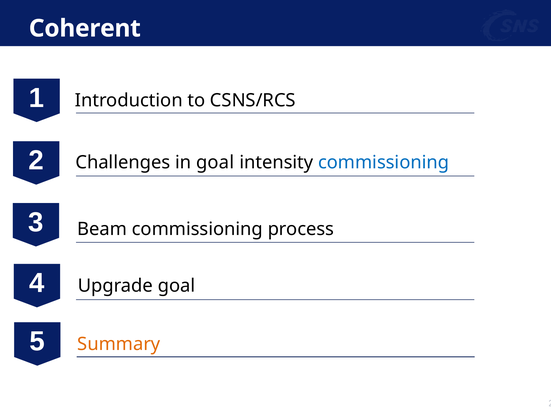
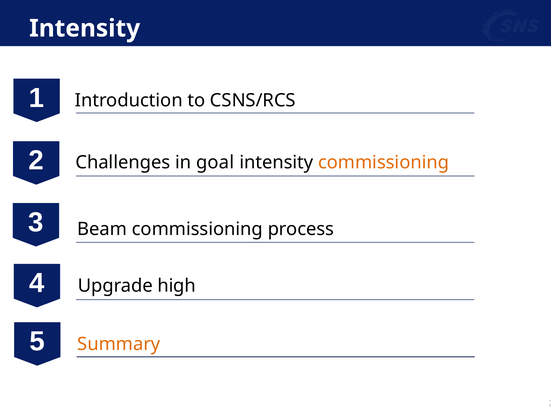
Coherent: Coherent -> Intensity (85, 28)
commissioning colour: blue -> orange (384, 162)
Upgrade goal: goal -> high (177, 285)
